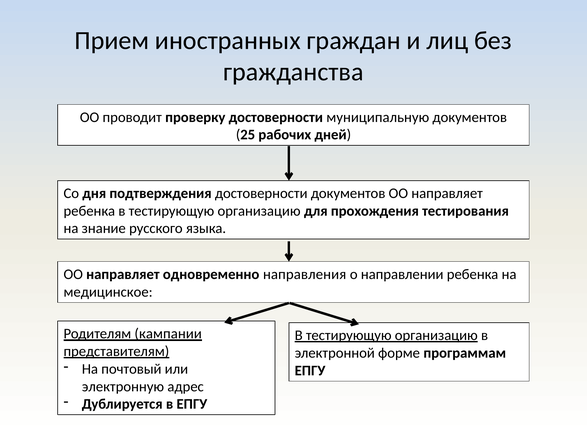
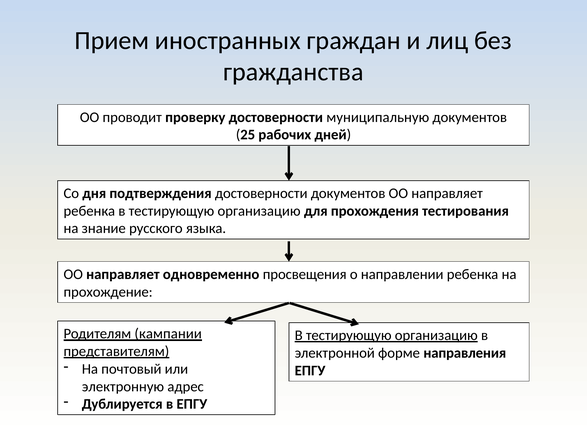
направления: направления -> просвещения (305, 274)
медицинское: медицинское -> прохождение (108, 292)
программам: программам -> направления (465, 353)
